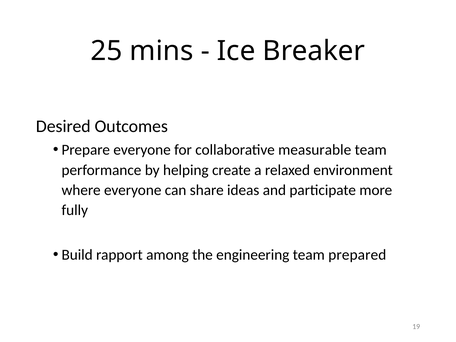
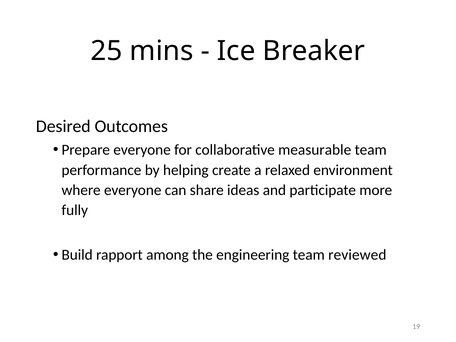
prepared: prepared -> reviewed (357, 255)
